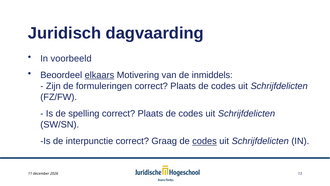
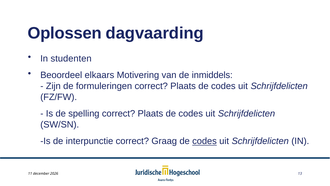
Juridisch: Juridisch -> Oplossen (65, 33)
voorbeeld: voorbeeld -> studenten (71, 58)
elkaars underline: present -> none (99, 75)
